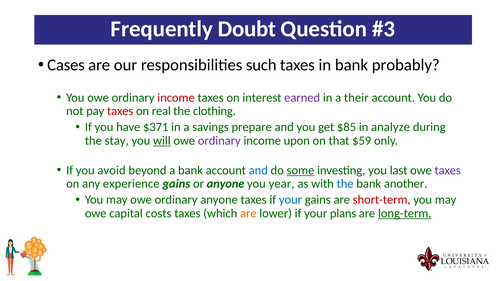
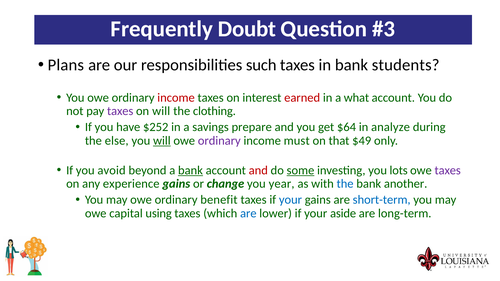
Cases: Cases -> Plans (66, 65)
probably: probably -> students (406, 65)
earned colour: purple -> red (302, 98)
their: their -> what (356, 98)
taxes colour: red -> purple (120, 111)
on real: real -> will (161, 111)
$371: $371 -> $252 (156, 127)
$85: $85 -> $64 (347, 127)
stay: stay -> else (117, 141)
upon: upon -> must (297, 141)
$59: $59 -> $49 (362, 141)
bank underline: none -> present (190, 170)
and colour: blue -> red (258, 170)
last: last -> lots (399, 170)
or anyone: anyone -> change (226, 184)
ordinary anyone: anyone -> benefit (219, 200)
short-term colour: red -> blue (382, 200)
costs: costs -> using (159, 213)
are colour: orange -> blue (248, 213)
plans: plans -> aside (343, 213)
long-term underline: present -> none (405, 213)
